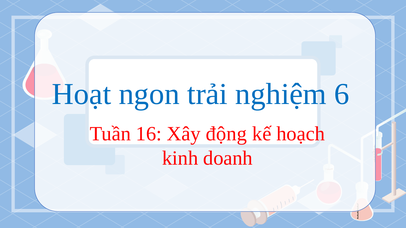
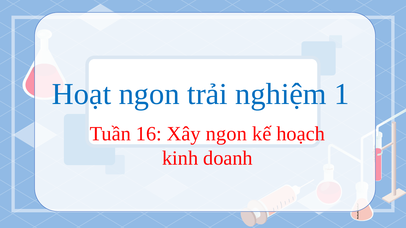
6: 6 -> 1 (342, 94)
Xây động: động -> ngon (226, 134)
